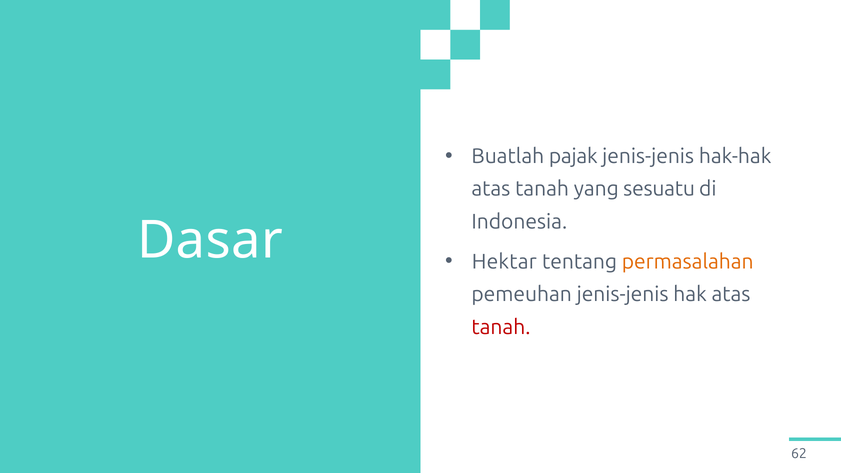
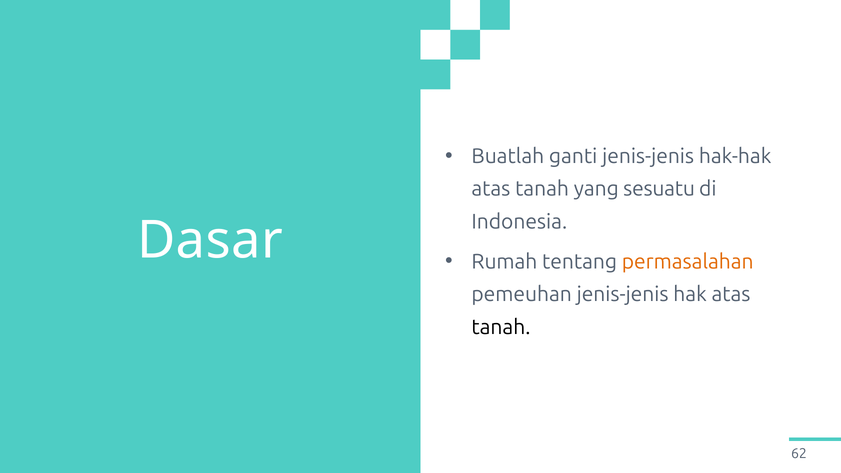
pajak: pajak -> ganti (573, 156)
Hektar: Hektar -> Rumah (504, 262)
tanah colour: red -> black (501, 327)
